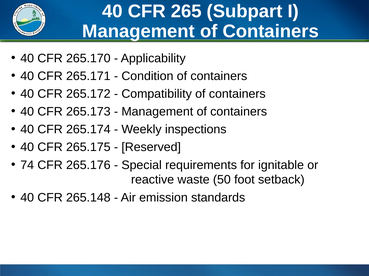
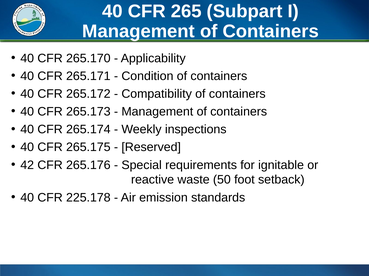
74: 74 -> 42 (27, 165)
265.148: 265.148 -> 225.178 (88, 198)
